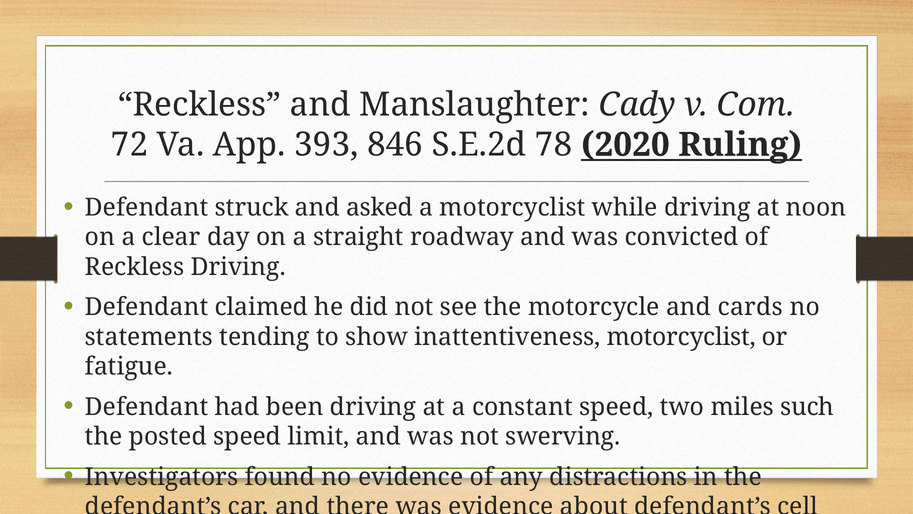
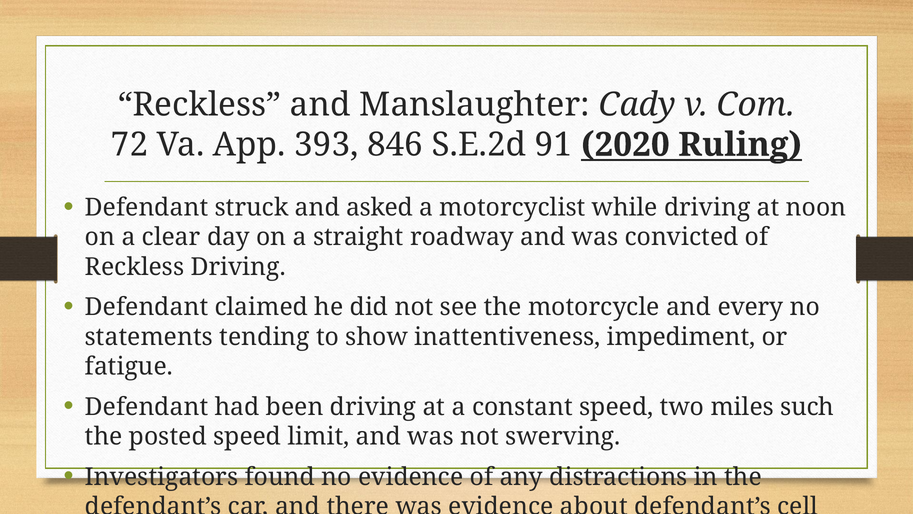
78: 78 -> 91 (554, 145)
cards: cards -> every (750, 307)
inattentiveness motorcyclist: motorcyclist -> impediment (681, 337)
